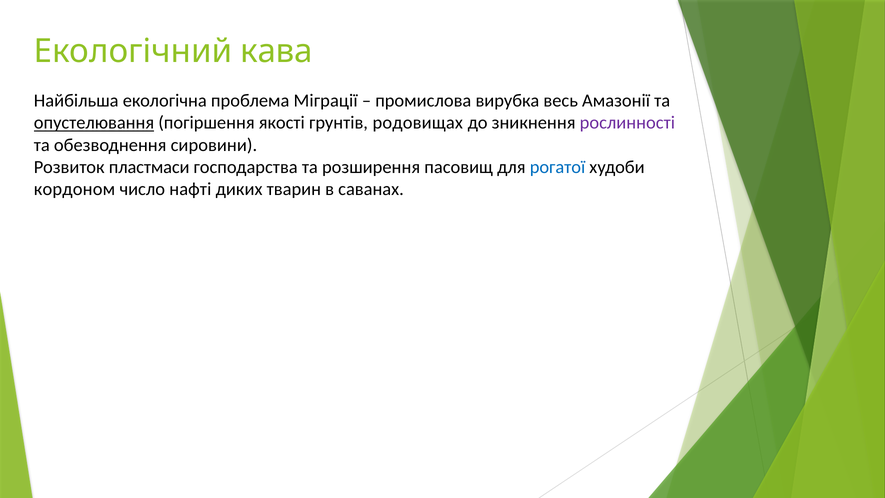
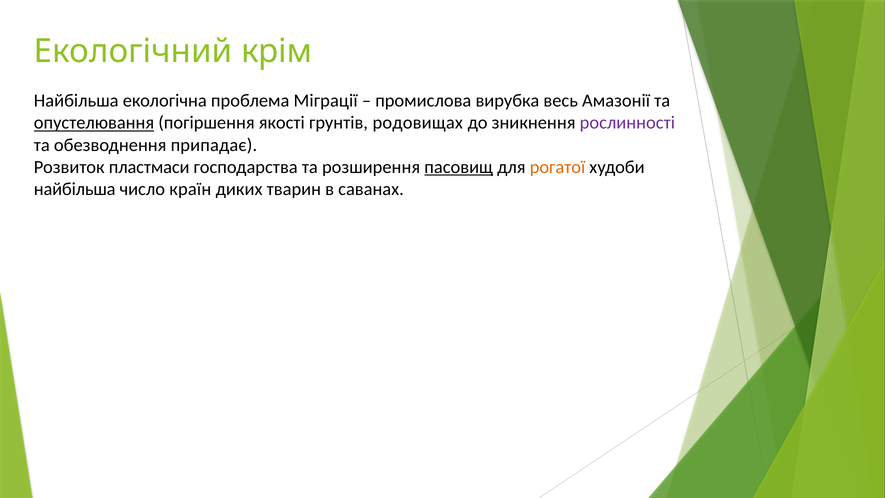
кава: кава -> крім (277, 51)
сировини: сировини -> припадає (214, 145)
пасовищ underline: none -> present (459, 167)
рогатої colour: blue -> orange (557, 167)
кордоном: кордоном -> найбільша (75, 189)
нафті: нафті -> країн (190, 189)
